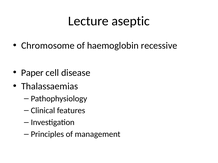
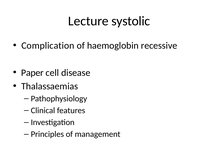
aseptic: aseptic -> systolic (131, 21)
Chromosome: Chromosome -> Complication (48, 46)
